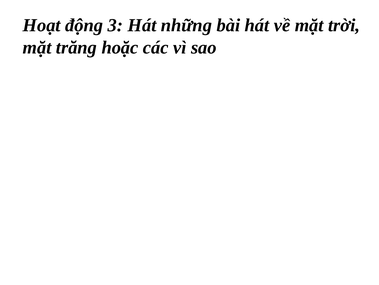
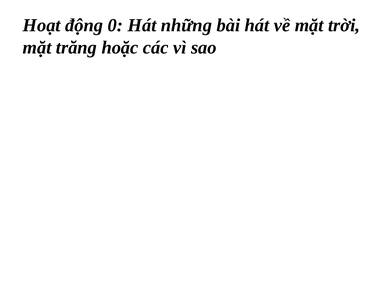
3: 3 -> 0 (115, 25)
